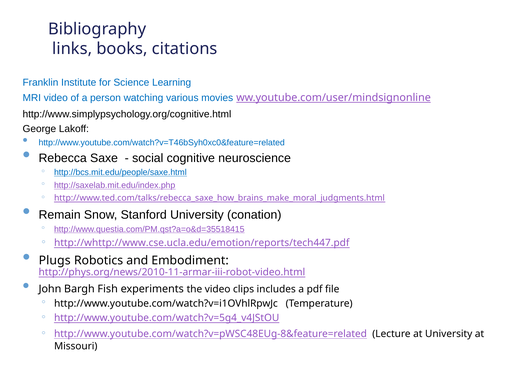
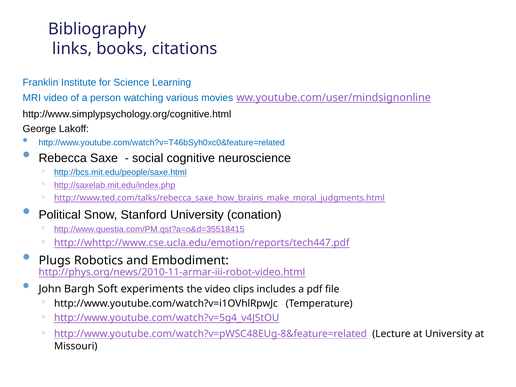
Remain: Remain -> Political (60, 215)
Fish: Fish -> Soft (108, 289)
